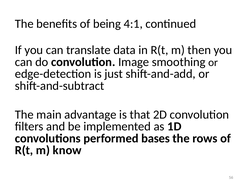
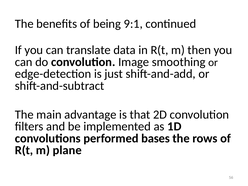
4:1: 4:1 -> 9:1 (133, 24)
know: know -> plane (67, 150)
